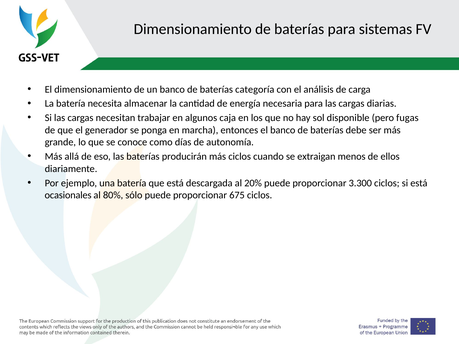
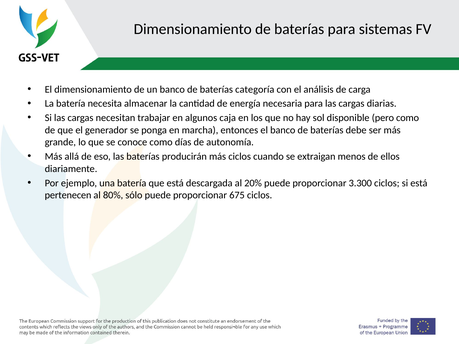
pero fugas: fugas -> como (408, 118)
ocasionales: ocasionales -> pertenecen (68, 195)
